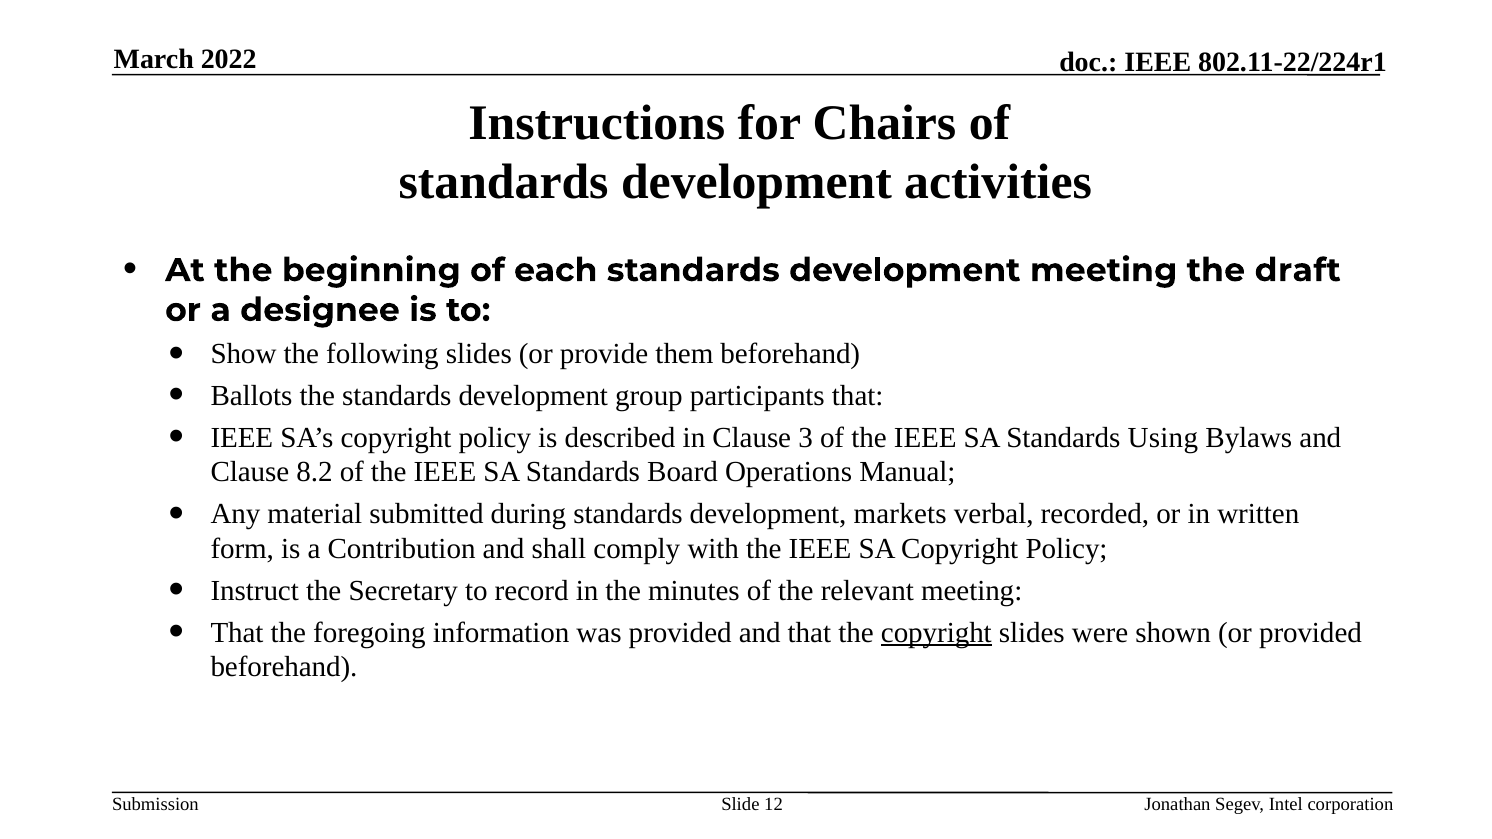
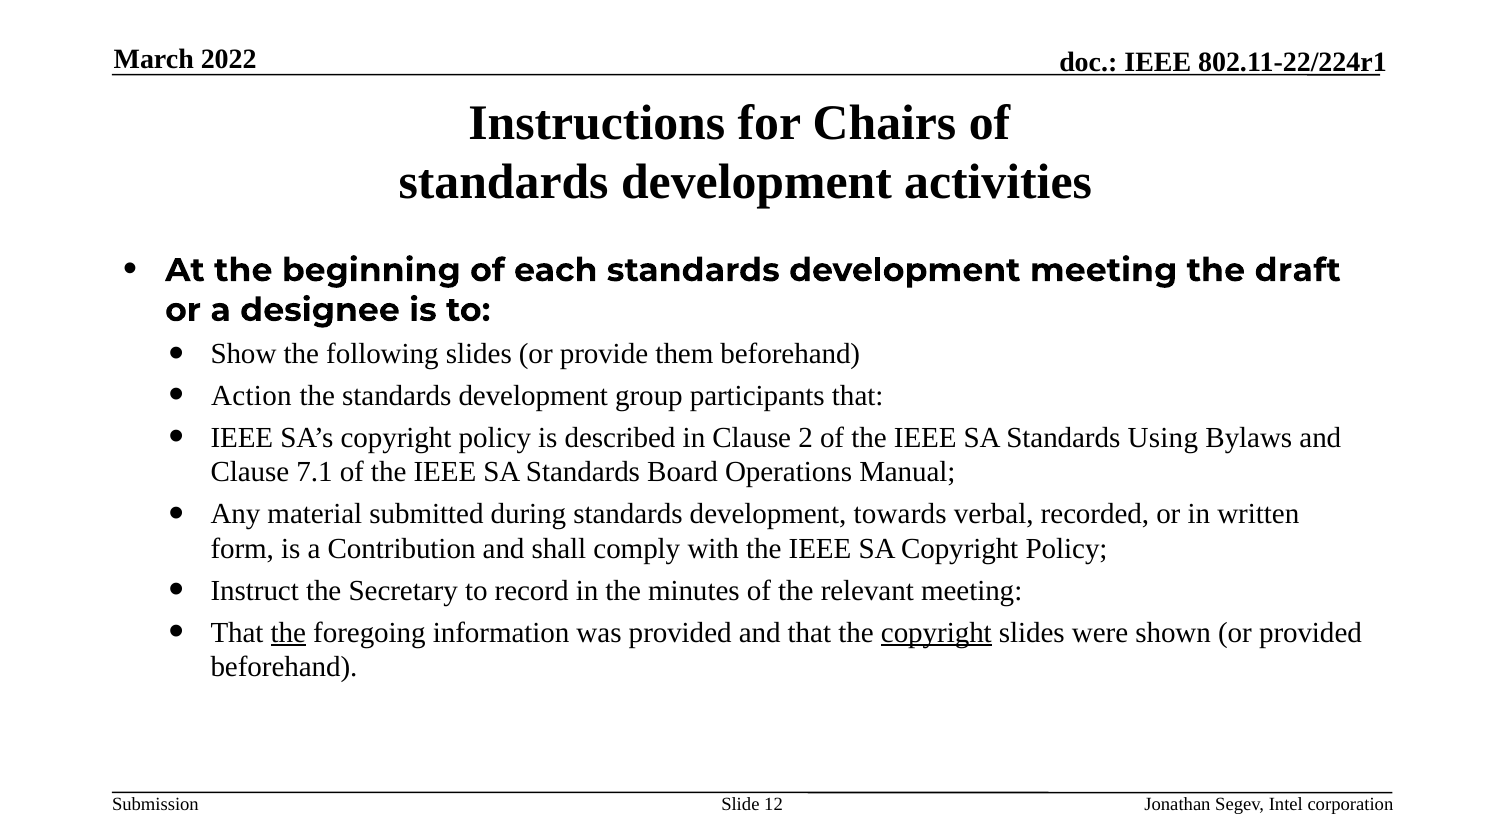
Ballots: Ballots -> Action (251, 396)
3: 3 -> 2 (806, 438)
8.2: 8.2 -> 7.1 (315, 473)
markets: markets -> towards (900, 514)
the underline: none -> present (288, 633)
